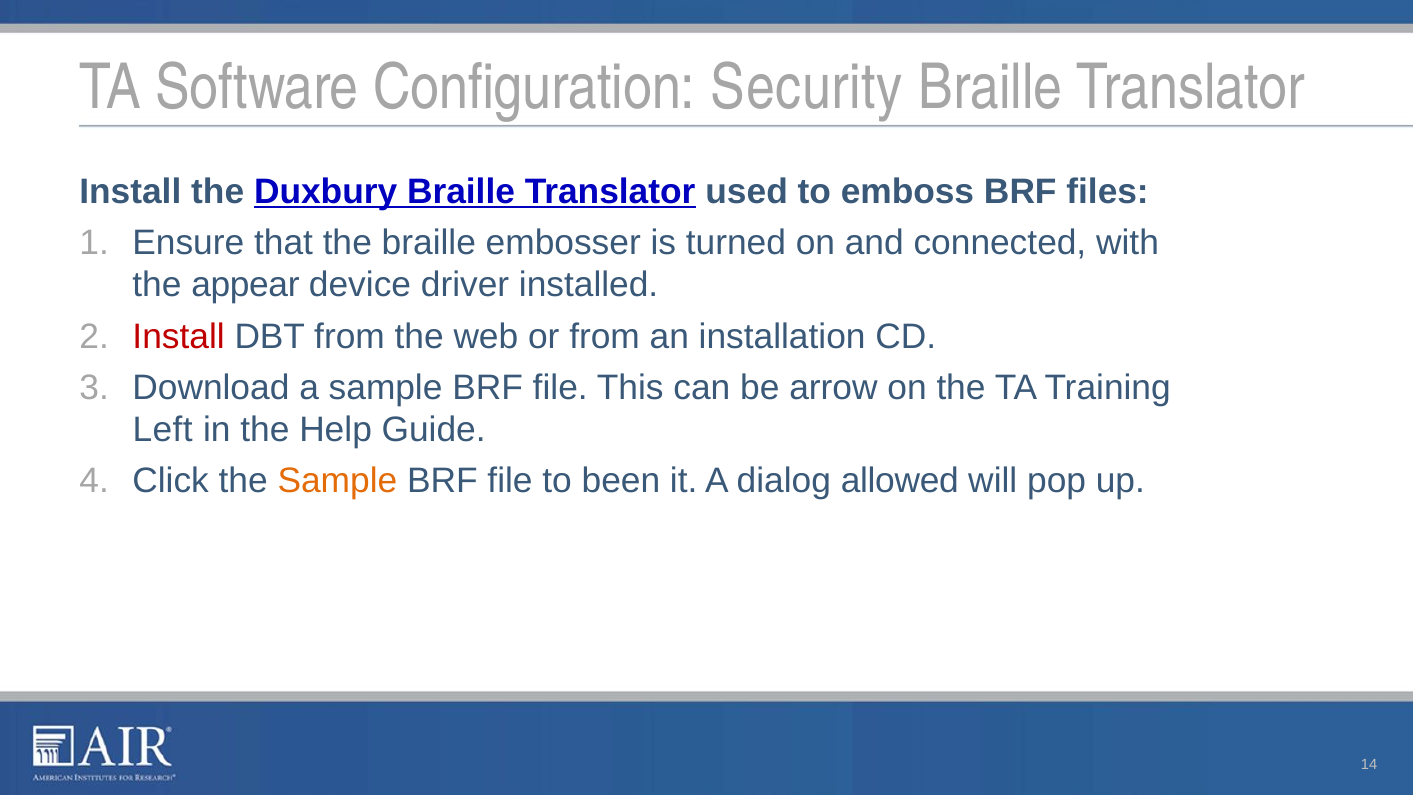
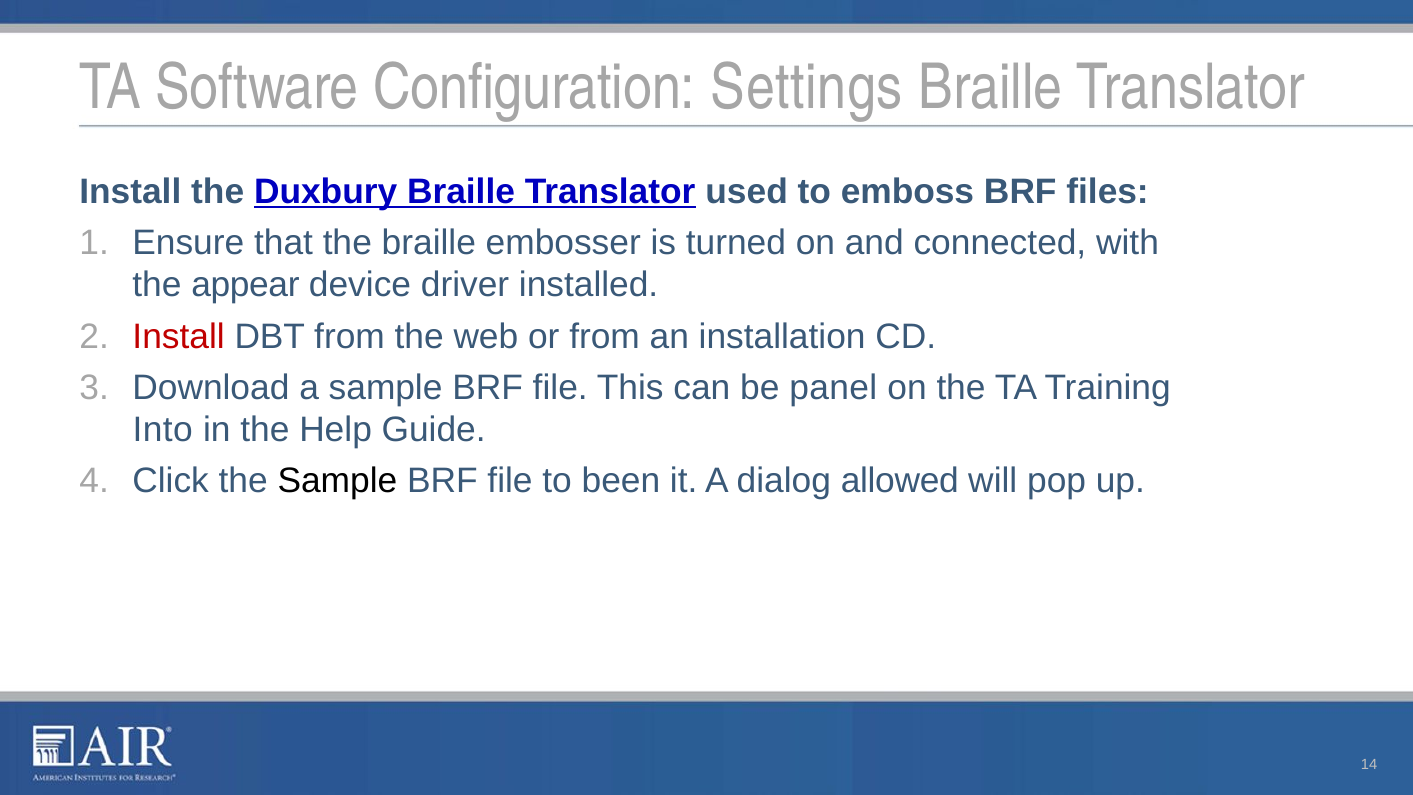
Security: Security -> Settings (807, 88)
arrow: arrow -> panel (833, 388)
Left: Left -> Into (163, 430)
Sample colour: orange -> black (337, 481)
